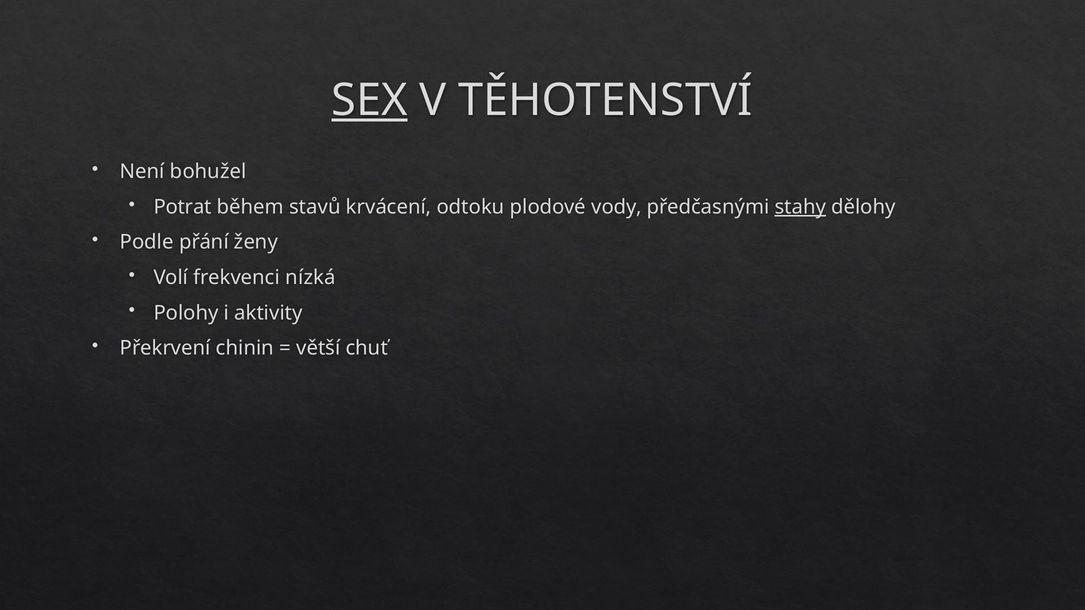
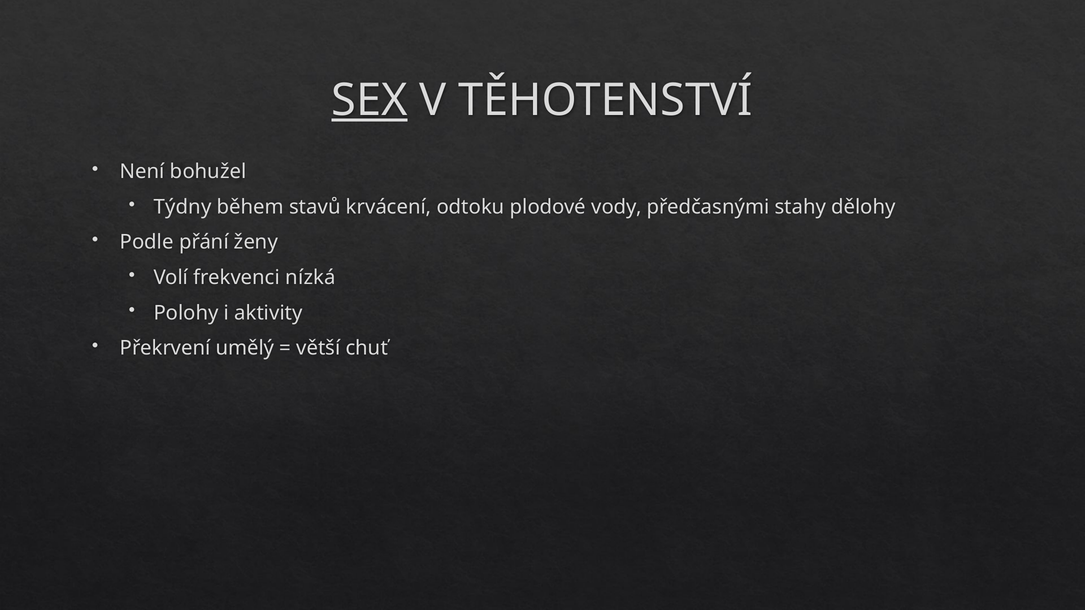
Potrat: Potrat -> Týdny (182, 207)
stahy underline: present -> none (800, 207)
chinin: chinin -> umělý (245, 348)
